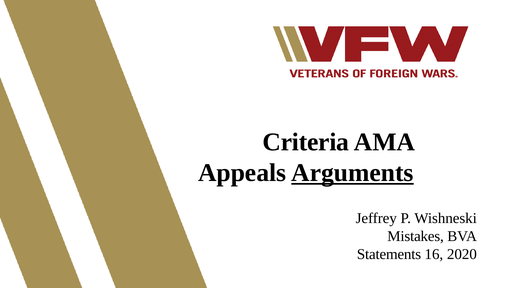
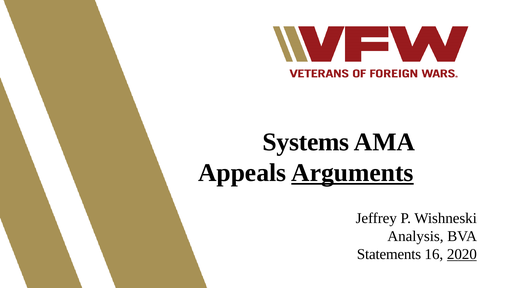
Criteria: Criteria -> Systems (306, 142)
Mistakes: Mistakes -> Analysis (415, 237)
2020 underline: none -> present (462, 255)
